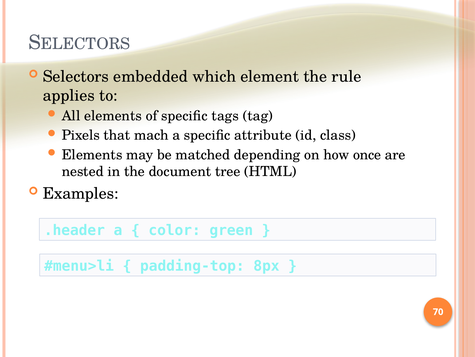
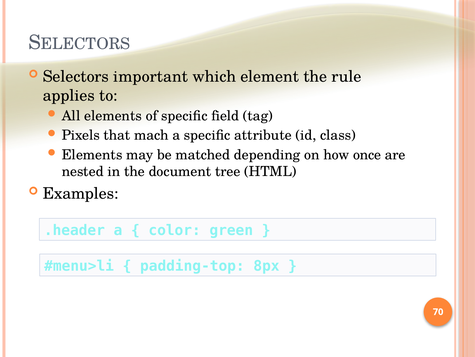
embedded: embedded -> important (151, 76)
tags: tags -> field (225, 116)
